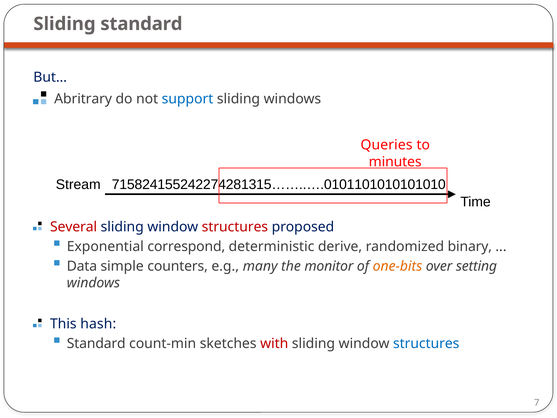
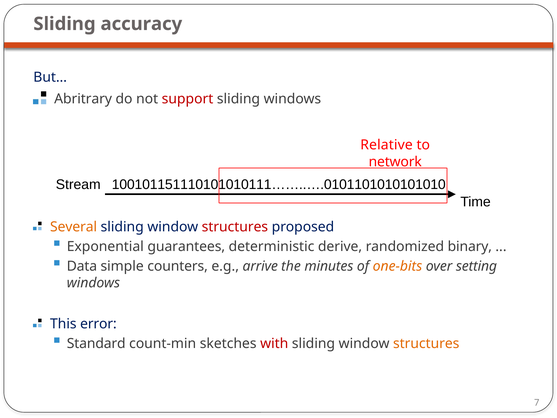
Sliding standard: standard -> accuracy (141, 24)
support colour: blue -> red (188, 99)
Queries: Queries -> Relative (387, 145)
minutes: minutes -> network (395, 162)
715824155242274281315……..….0101101010101010: 715824155242274281315……..….0101101010101010 -> 100101151110101010111……..….0101101010101010 (279, 184)
Several colour: red -> orange (74, 227)
correspond: correspond -> guarantees (186, 246)
many: many -> arrive (260, 266)
monitor: monitor -> minutes (329, 266)
hash: hash -> error (98, 324)
structures colour: blue -> orange (426, 343)
